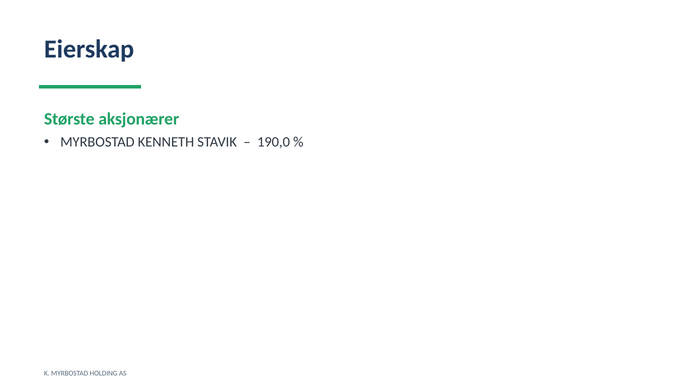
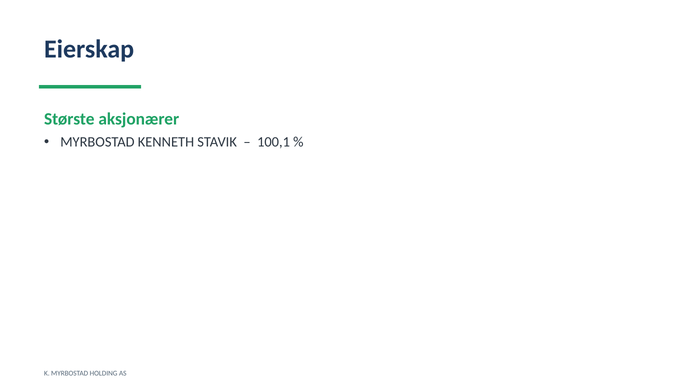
190,0: 190,0 -> 100,1 (274, 142)
